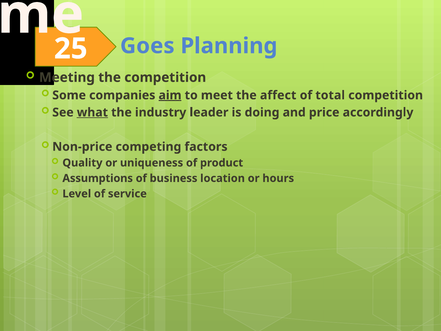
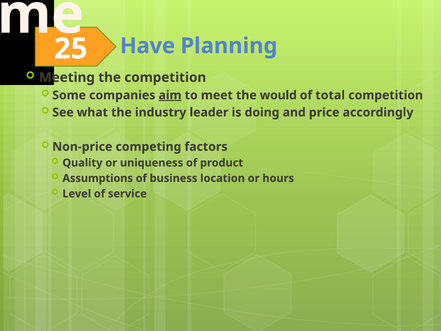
Goes: Goes -> Have (148, 46)
affect: affect -> would (278, 95)
what underline: present -> none (92, 112)
